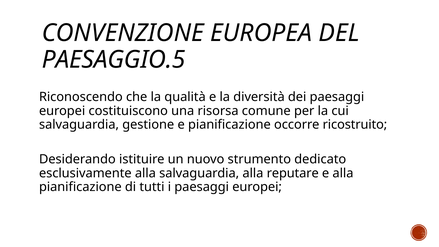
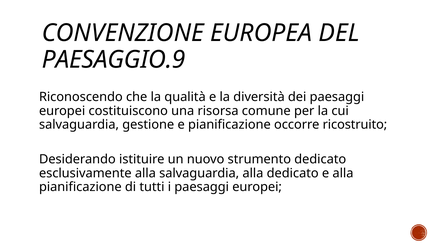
PAESAGGIO.5: PAESAGGIO.5 -> PAESAGGIO.9 (114, 60)
alla reputare: reputare -> dedicato (293, 173)
